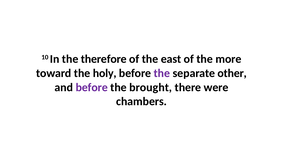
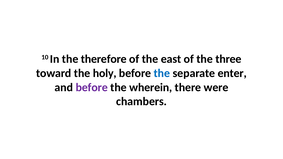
more: more -> three (228, 59)
the colour: purple -> blue (162, 73)
other: other -> enter (232, 73)
brought: brought -> wherein (151, 87)
